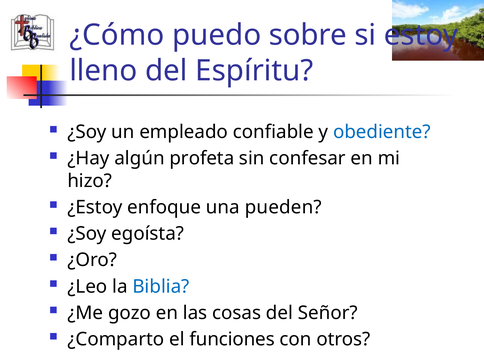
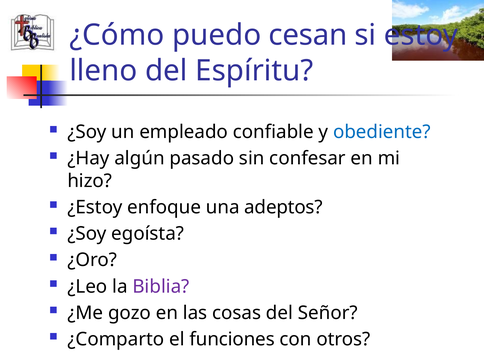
sobre: sobre -> cesan (308, 35)
profeta: profeta -> pasado (202, 158)
pueden: pueden -> adeptos (283, 207)
Biblia colour: blue -> purple (161, 286)
